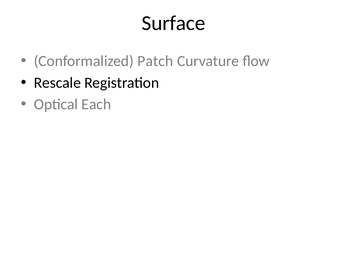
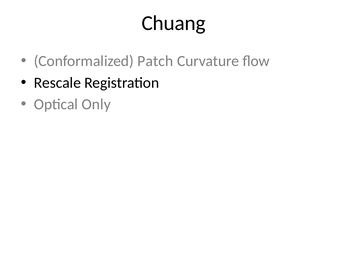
Surface: Surface -> Chuang (174, 23)
Each: Each -> Only (96, 104)
